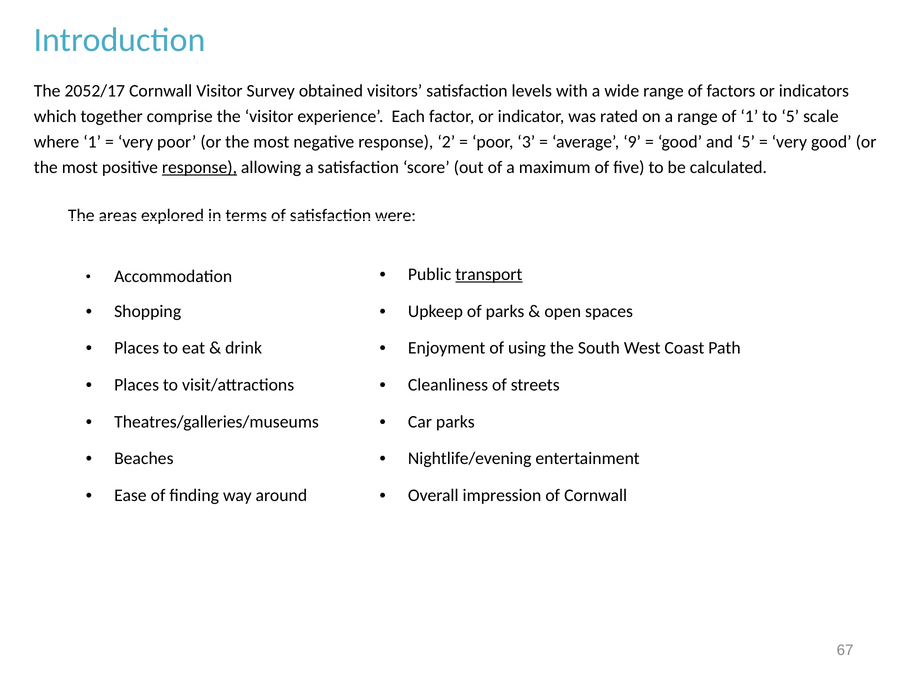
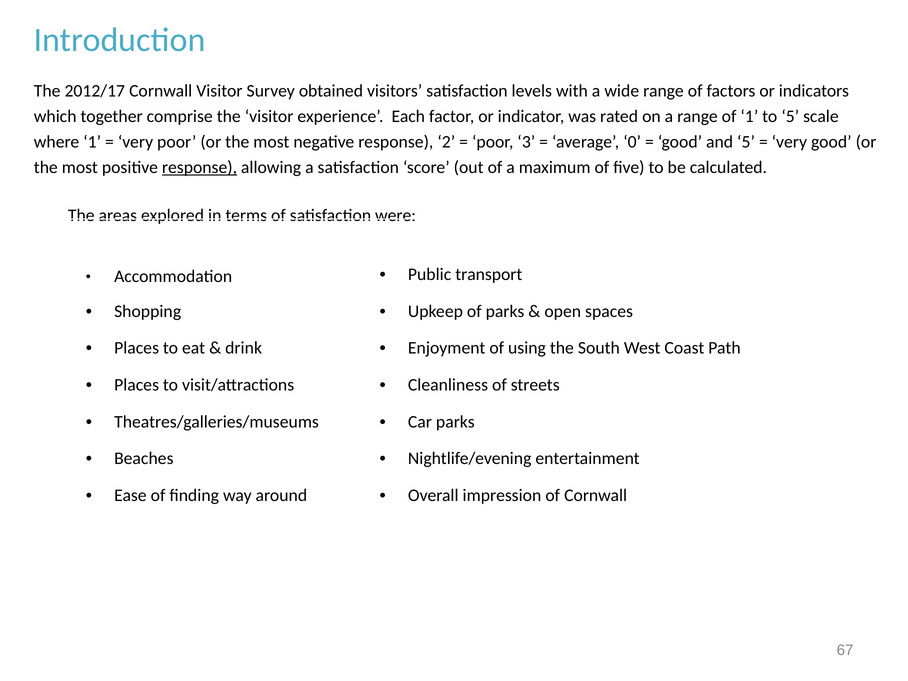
2052/17: 2052/17 -> 2012/17 (95, 91)
9: 9 -> 0 (632, 142)
transport underline: present -> none (489, 274)
